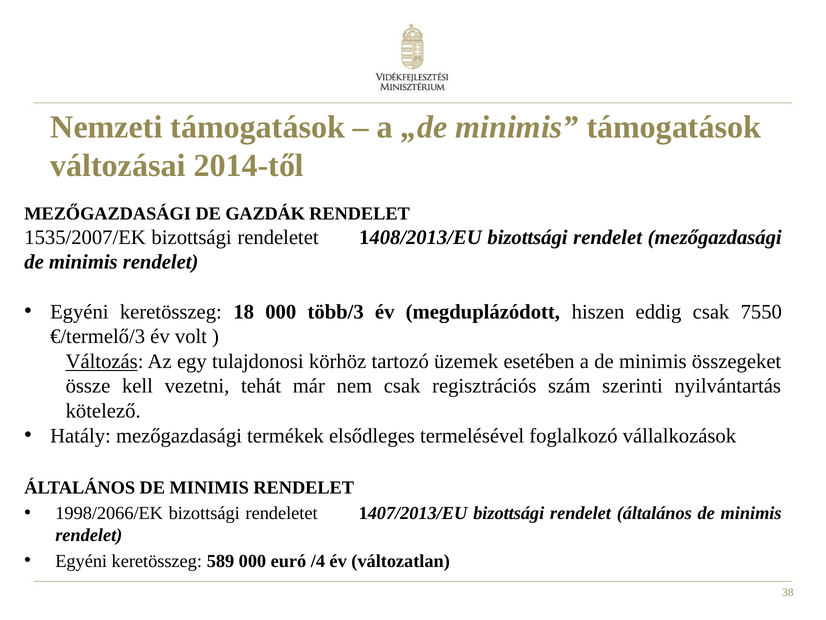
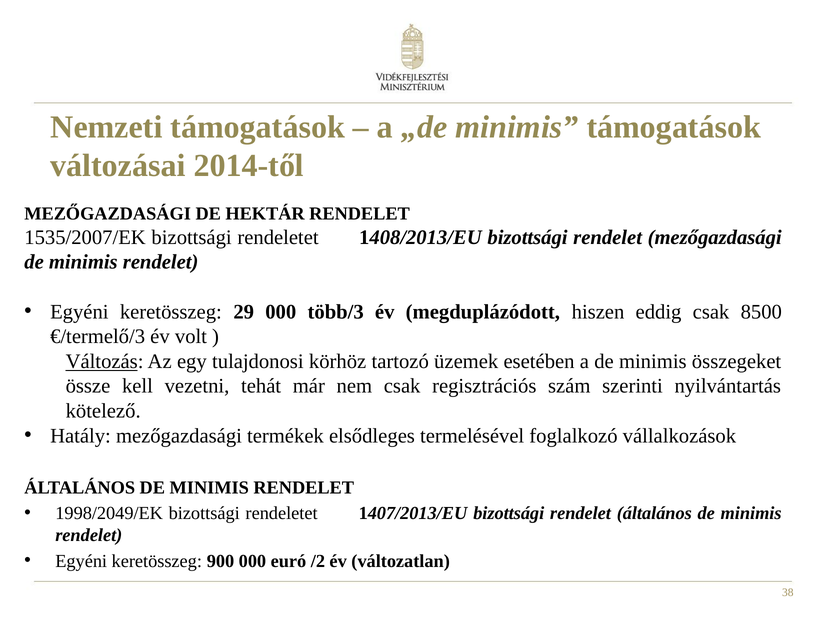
GAZDÁK: GAZDÁK -> HEKTÁR (265, 214)
18: 18 -> 29 (244, 312)
7550: 7550 -> 8500 (761, 312)
1998/2066/EK: 1998/2066/EK -> 1998/2049/EK (109, 513)
589: 589 -> 900 (221, 561)
/4: /4 -> /2 (318, 561)
